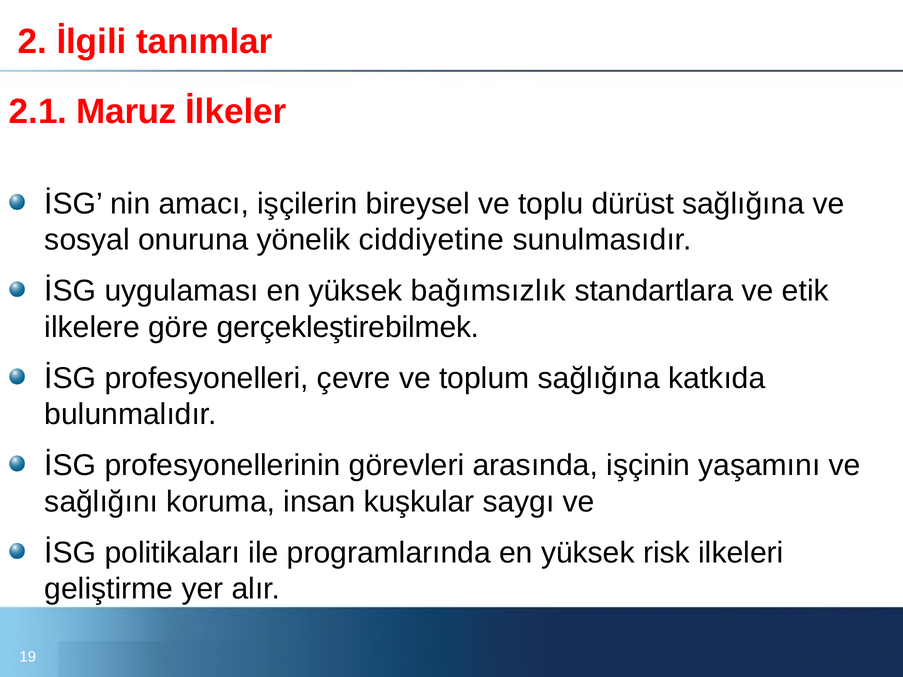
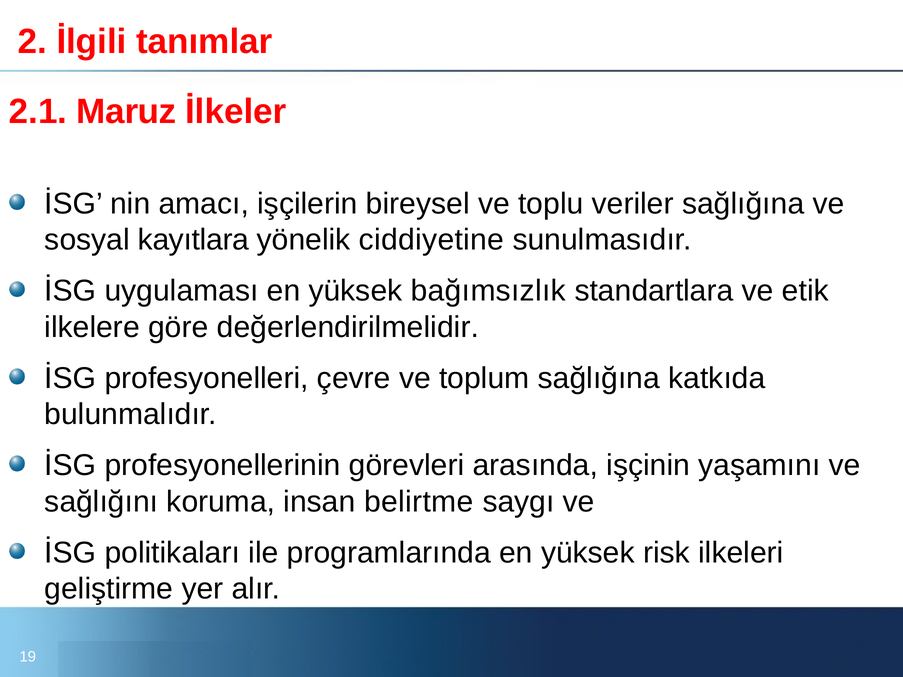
dürüst: dürüst -> veriler (633, 204)
onuruna: onuruna -> kayıtlara (193, 240)
gerçekleştirebilmek: gerçekleştirebilmek -> değerlendirilmelidir (348, 327)
kuşkular: kuşkular -> belirtme (419, 502)
